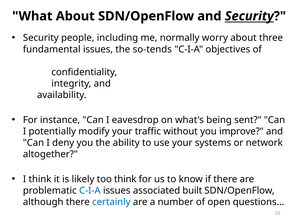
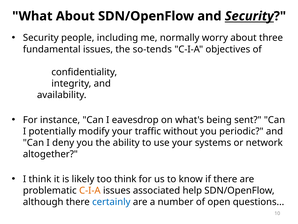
improve: improve -> periodic (241, 131)
C-I-A colour: blue -> orange (90, 190)
built: built -> help (192, 190)
